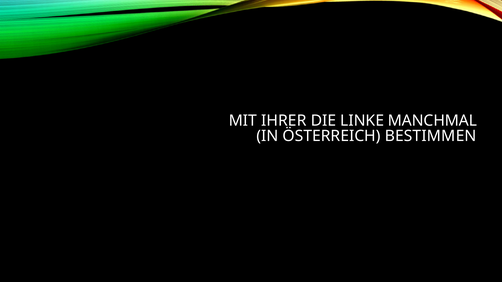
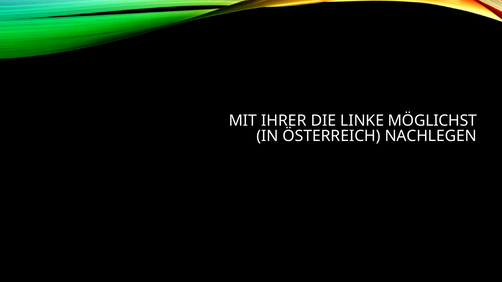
MANCHMAL: MANCHMAL -> MÖGLICHST (432, 121)
BESTIMMEN: BESTIMMEN -> NACHLEGEN (431, 136)
